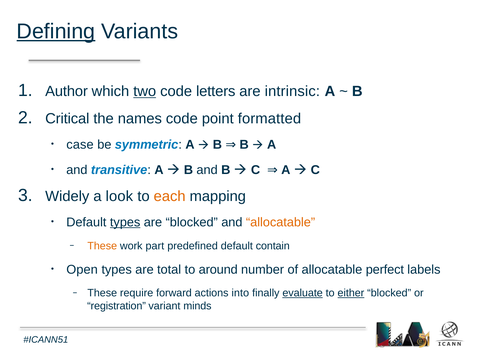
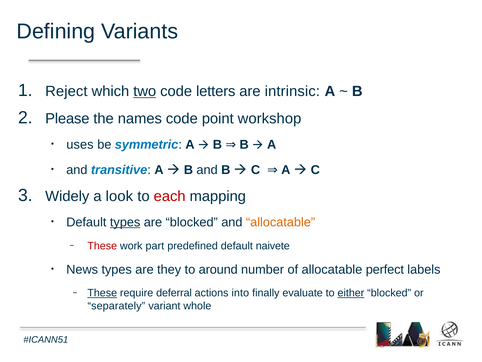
Defining underline: present -> none (56, 31)
Author: Author -> Reject (66, 91)
Critical: Critical -> Please (67, 118)
formatted: formatted -> workshop (270, 118)
case: case -> uses (80, 144)
each colour: orange -> red (170, 196)
These colour: orange -> red (102, 245)
contain: contain -> naivete (273, 245)
Open: Open -> News (82, 269)
total: total -> they (169, 269)
These underline: none -> present (102, 293)
forward: forward -> deferral (174, 293)
evaluate underline: present -> none (303, 293)
registration: registration -> separately (116, 306)
minds: minds -> whole (197, 306)
